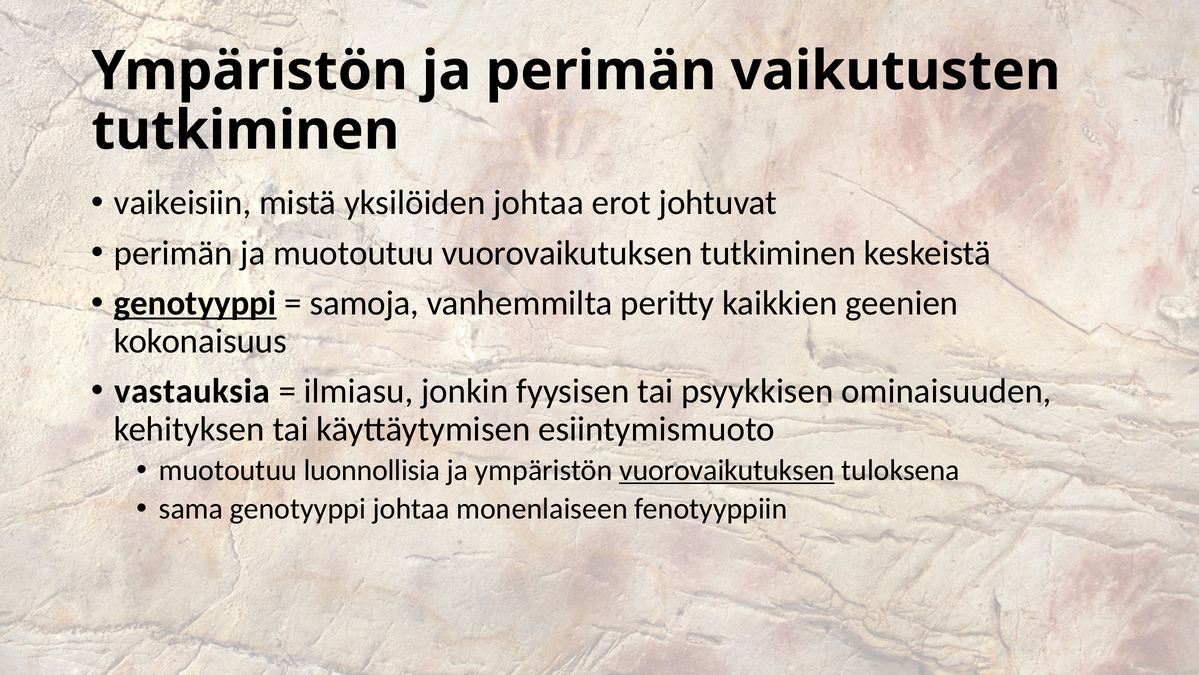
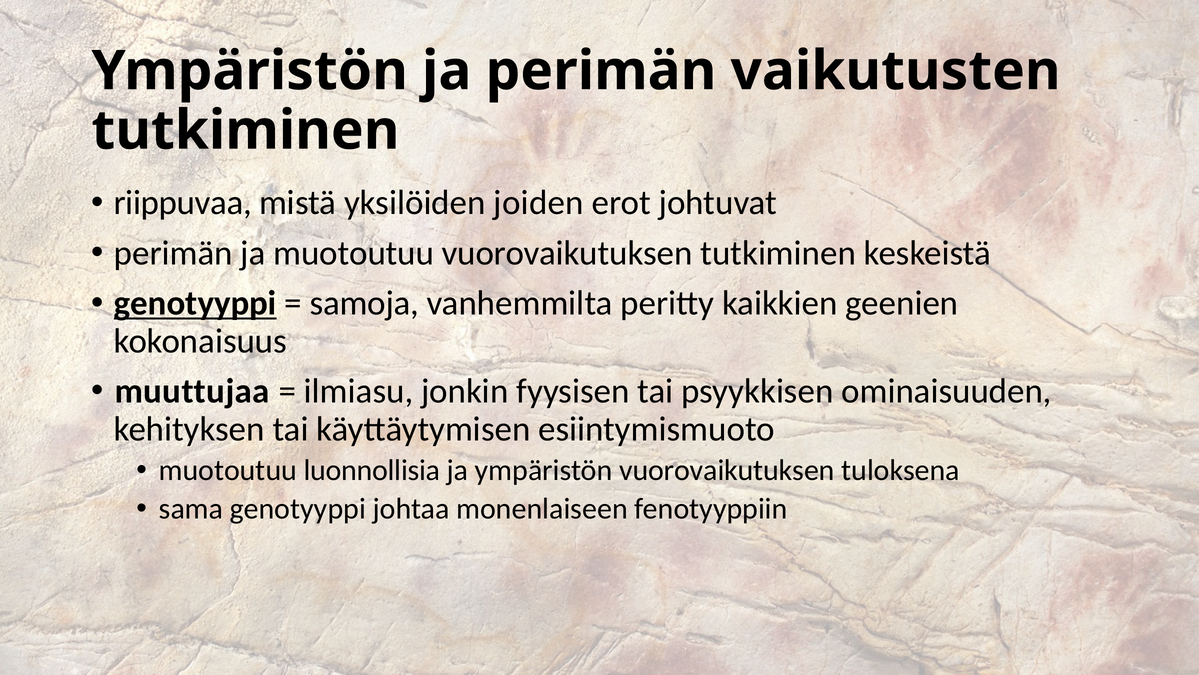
vaikeisiin: vaikeisiin -> riippuvaa (183, 203)
yksilöiden johtaa: johtaa -> joiden (539, 203)
vastauksia: vastauksia -> muuttujaa (192, 391)
vuorovaikutuksen underline: present -> none (727, 470)
